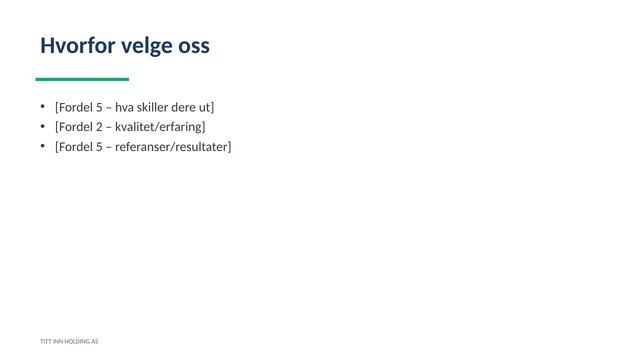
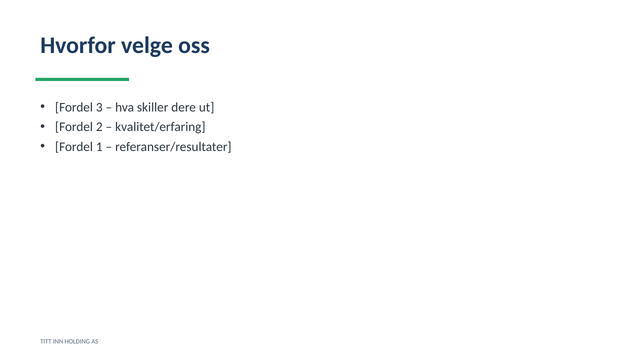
5: 5 -> 3 (99, 107)
5: 5 -> 1 (99, 147)
